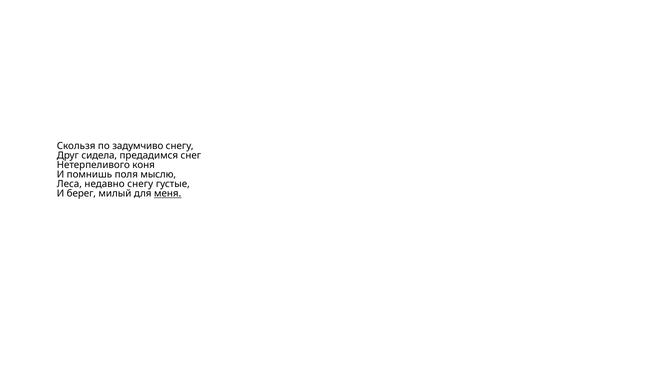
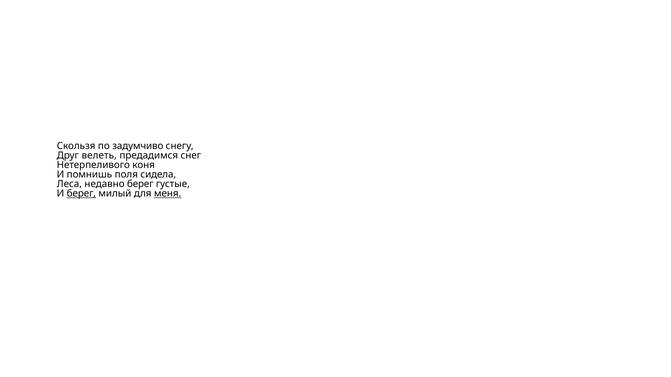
сидела: сидела -> велеть (99, 156)
мыслю: мыслю -> сидела (158, 175)
недавно снегу: снегу -> берег (140, 184)
берег underline: none -> present (81, 194)
